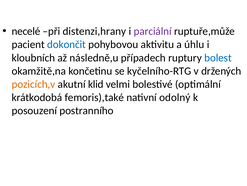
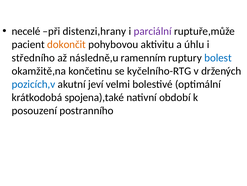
dokončit colour: blue -> orange (66, 44)
kloubních: kloubních -> středního (33, 58)
případech: případech -> ramenním (143, 58)
pozicích,v colour: orange -> blue (34, 84)
klid: klid -> jeví (96, 84)
femoris),také: femoris),také -> spojena),také (94, 97)
odolný: odolný -> období (175, 97)
